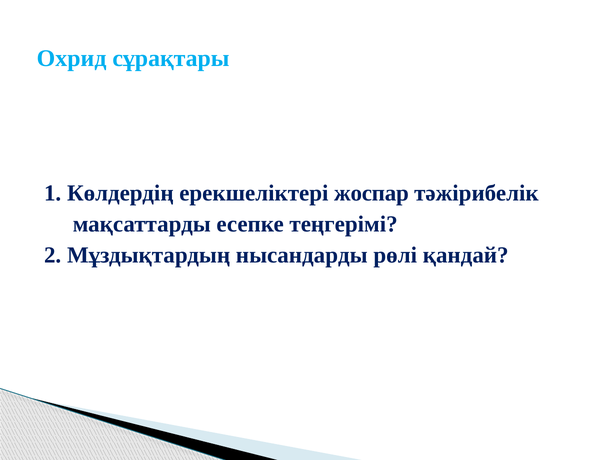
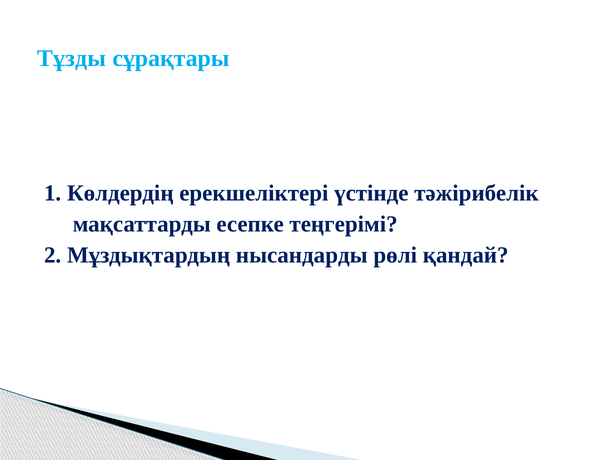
Охрид: Охрид -> Тұзды (71, 58)
жоспар: жоспар -> үстінде (371, 193)
